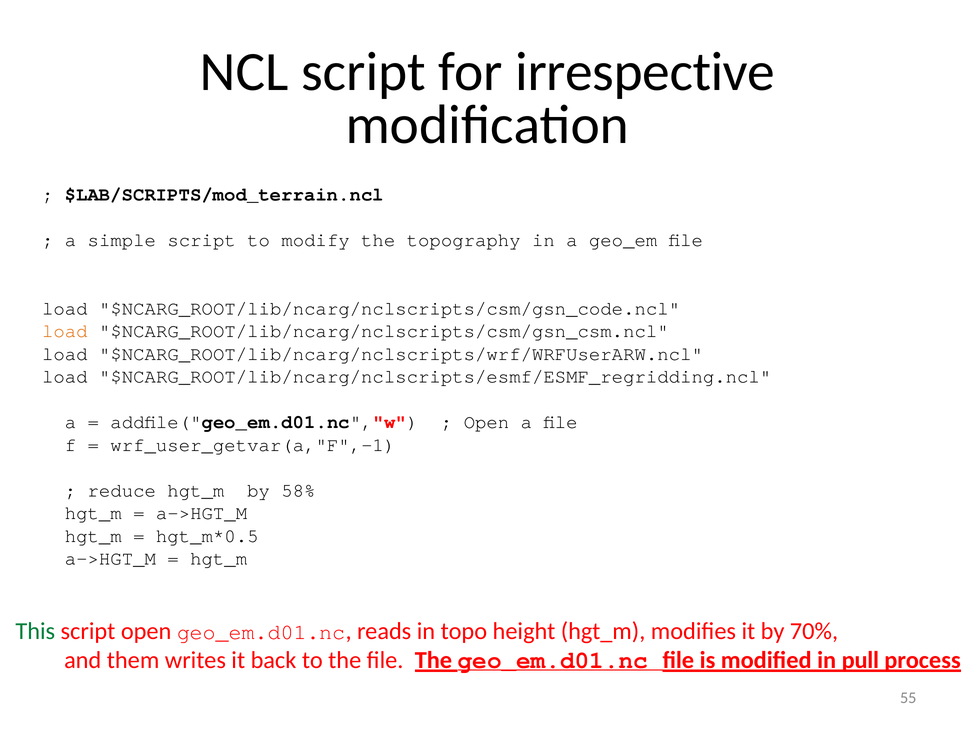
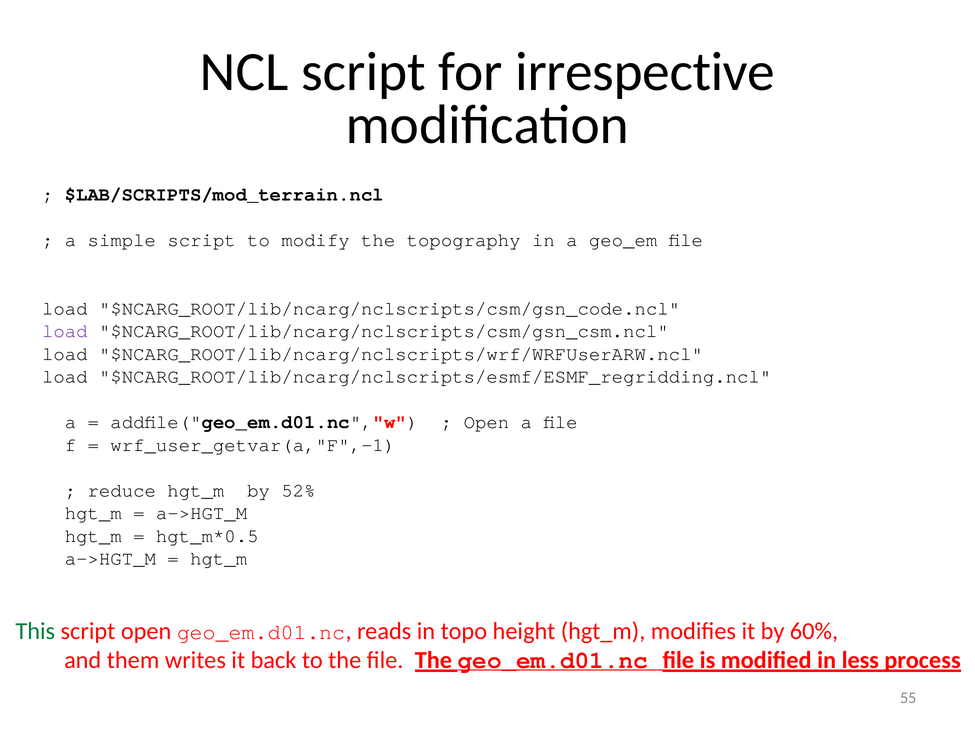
load colour: orange -> purple (65, 331)
58%: 58% -> 52% (298, 490)
70%: 70% -> 60% (814, 631)
pull: pull -> less (860, 660)
